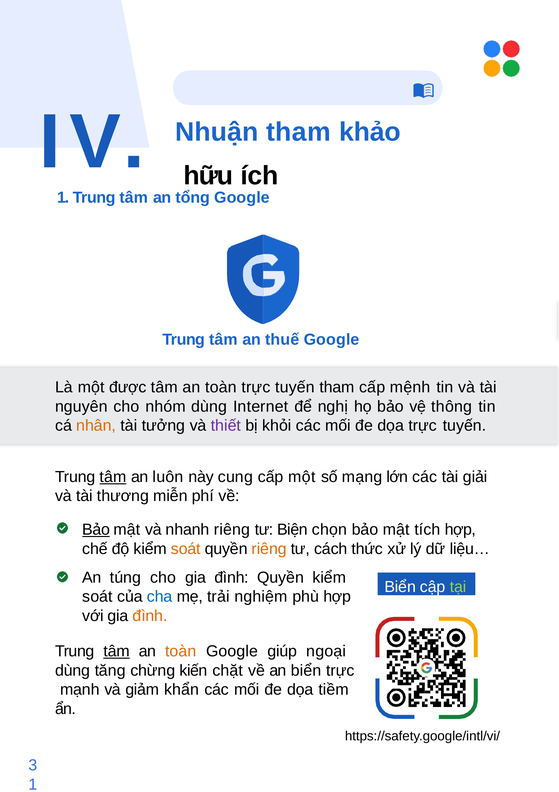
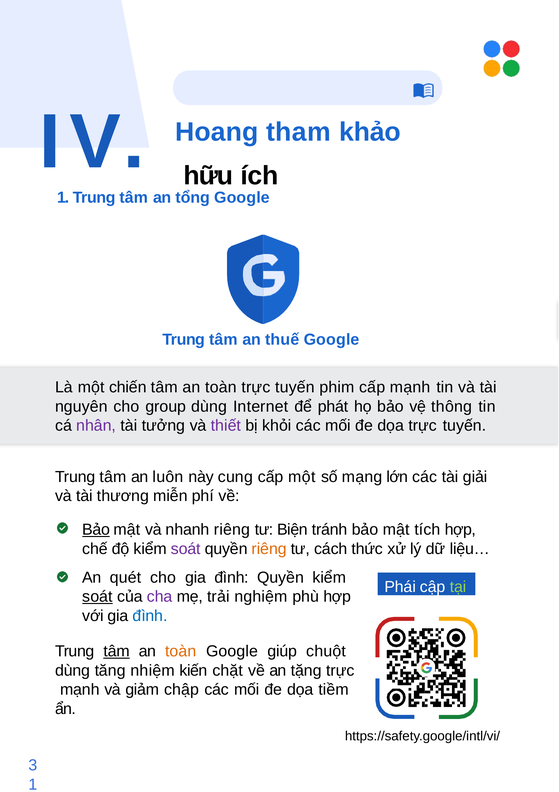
Nhuận: Nhuận -> Hoang (217, 132)
được: được -> chiến (128, 388)
tuyến tham: tham -> phim (337, 388)
cấp mệnh: mệnh -> mạnh (410, 388)
nhóm: nhóm -> group (166, 407)
nghị: nghị -> phát (333, 407)
nhân colour: orange -> purple (96, 426)
tâm underline: present -> none (113, 477)
chọn: chọn -> tránh (330, 530)
soát colour: orange -> purple (186, 549)
túng: túng -> quét (125, 578)
Biển: Biển -> Phái (400, 587)
soát underline: none -> present (97, 597)
cha colour: blue -> purple (160, 597)
đình colour: orange -> blue (150, 616)
ngoại: ngoại -> chuột (326, 652)
chừng: chừng -> nhiệm (153, 671)
an biển: biển -> tặng (306, 671)
khẩn: khẩn -> chập (182, 690)
